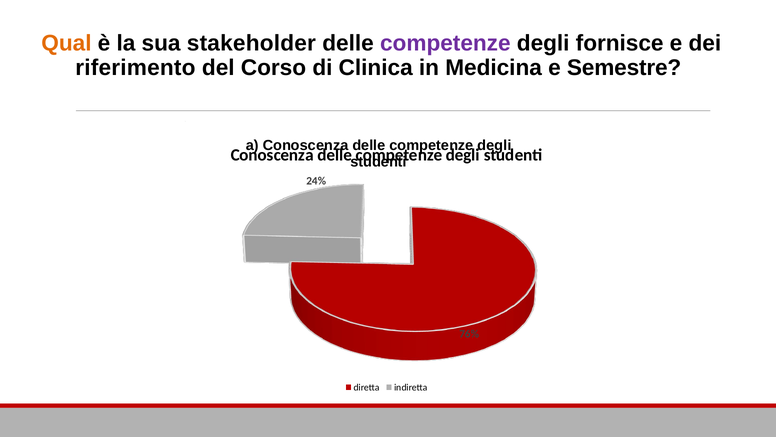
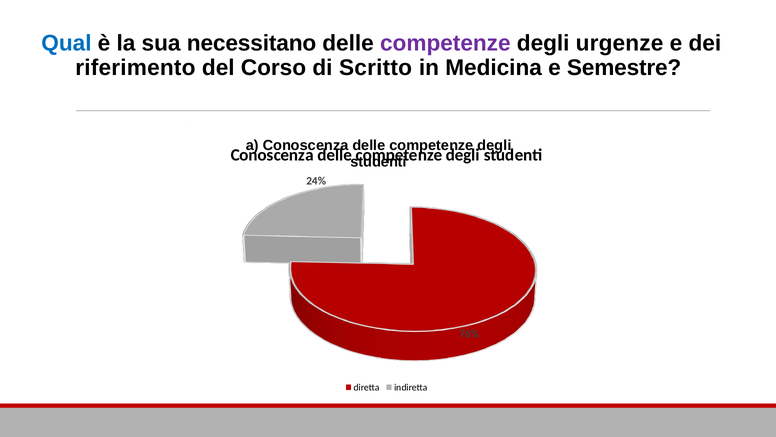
Qual colour: orange -> blue (66, 43)
stakeholder: stakeholder -> necessitano (252, 43)
fornisce: fornisce -> urgenze (620, 43)
Clinica: Clinica -> Scritto (376, 67)
